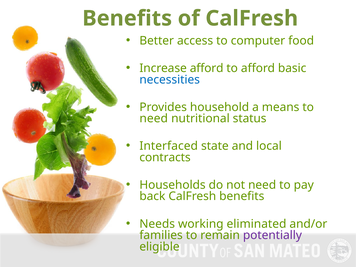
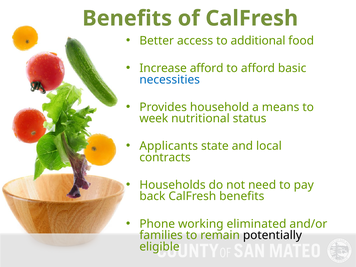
computer: computer -> additional (258, 41)
need: need -> week (154, 119)
Interfaced: Interfaced -> Applicants (169, 146)
Needs: Needs -> Phone (157, 224)
potentially colour: purple -> black (272, 235)
